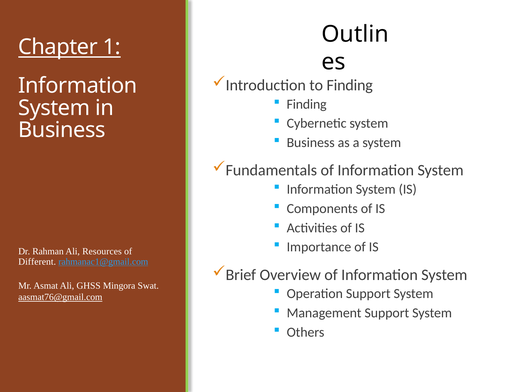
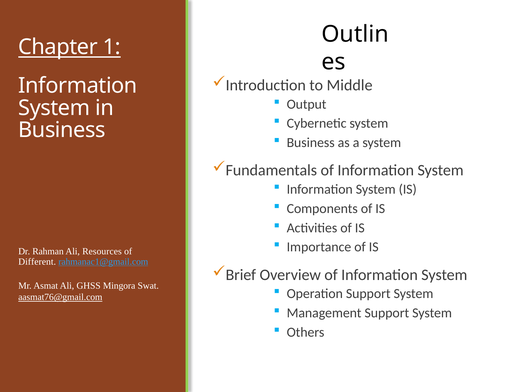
to Finding: Finding -> Middle (350, 85)
Finding: Finding -> Output (307, 104)
